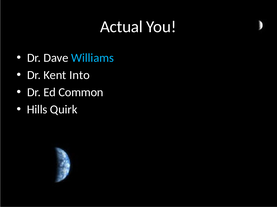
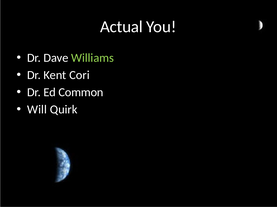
Williams colour: light blue -> light green (93, 58)
Into: Into -> Cori (80, 75)
Hills: Hills -> Will (37, 110)
